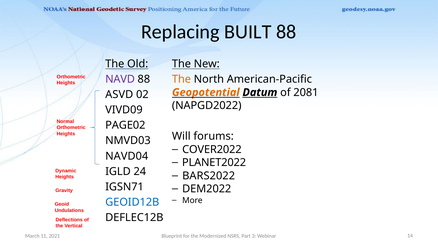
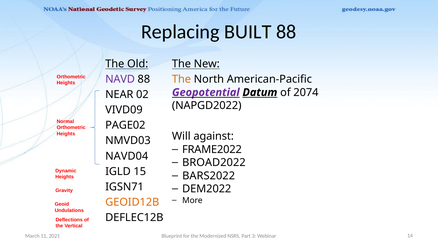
Geopotential colour: orange -> purple (206, 92)
2081: 2081 -> 2074 (306, 92)
ASVD: ASVD -> NEAR (119, 94)
forums: forums -> against (214, 136)
COVER2022: COVER2022 -> FRAME2022 (212, 149)
PLANET2022: PLANET2022 -> BROAD2022 (214, 162)
24: 24 -> 15 (140, 171)
GEOID12B colour: blue -> orange (132, 202)
